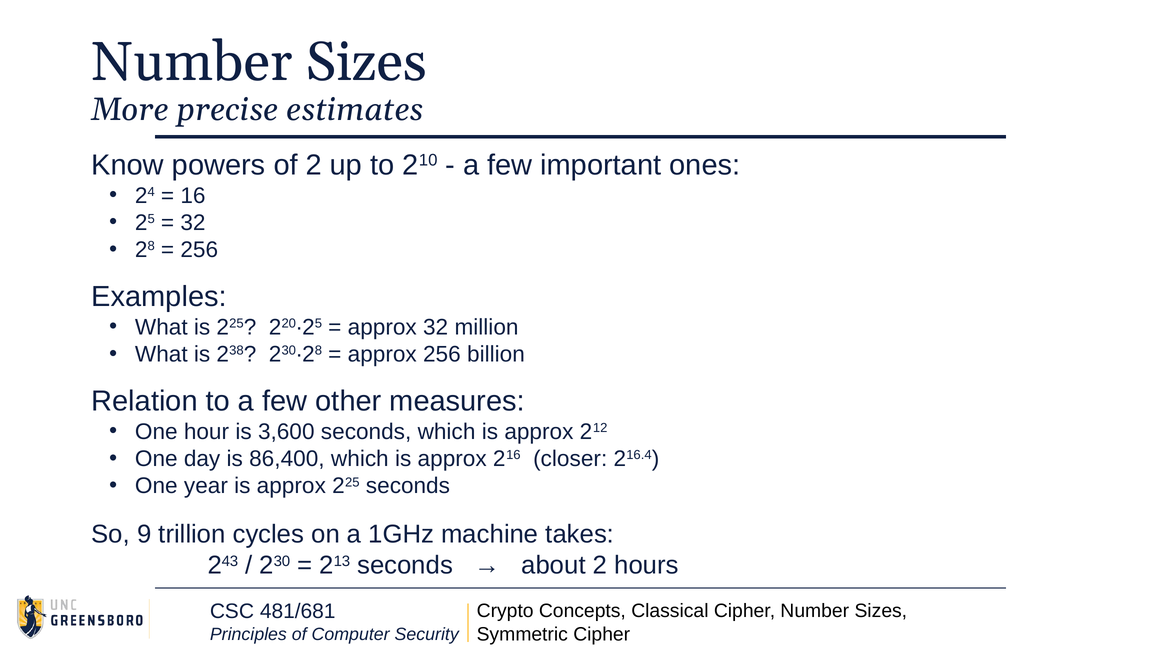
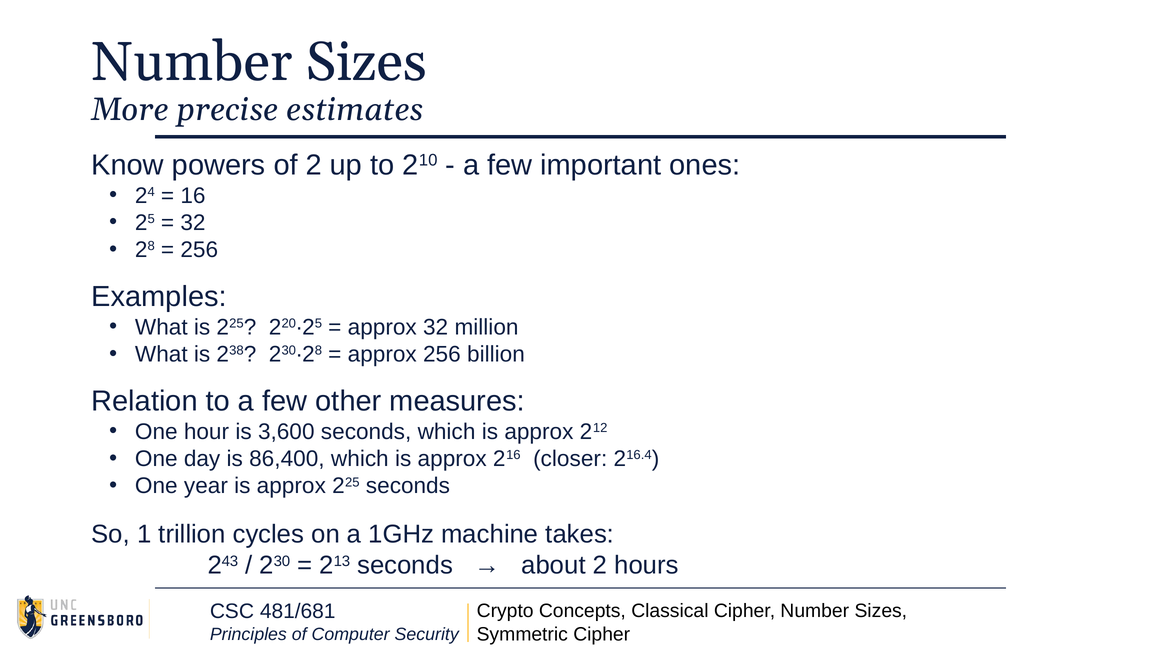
9: 9 -> 1 (144, 535)
